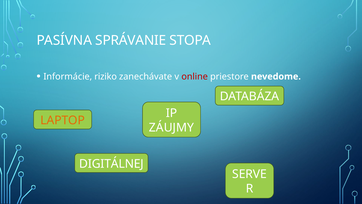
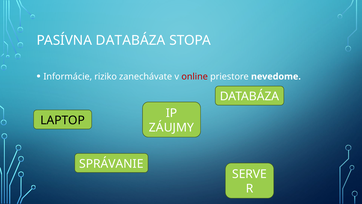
PASÍVNA SPRÁVANIE: SPRÁVANIE -> DATABÁZA (131, 40)
LAPTOP colour: orange -> black (63, 120)
DIGITÁLNEJ: DIGITÁLNEJ -> SPRÁVANIE (111, 163)
